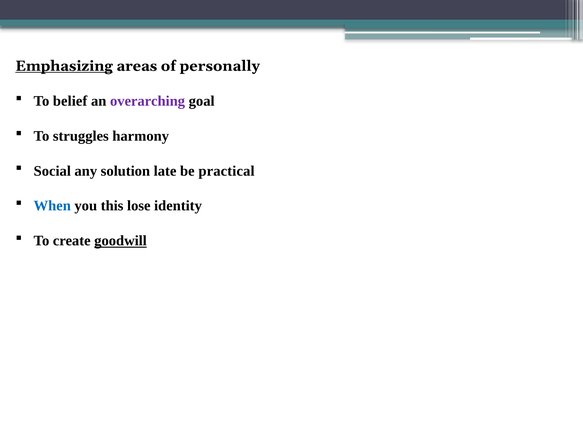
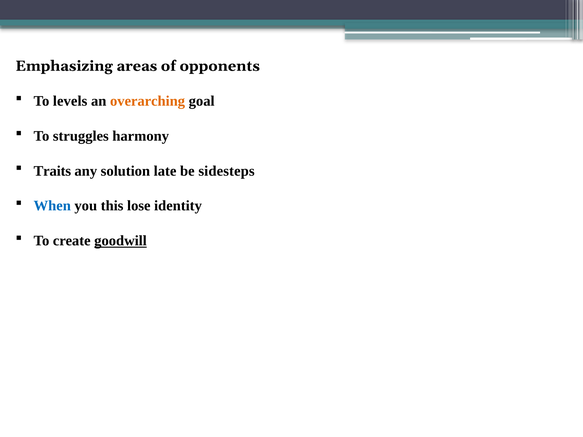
Emphasizing underline: present -> none (64, 66)
personally: personally -> opponents (220, 66)
belief: belief -> levels (70, 101)
overarching colour: purple -> orange (148, 101)
Social: Social -> Traits (52, 171)
practical: practical -> sidesteps (227, 171)
